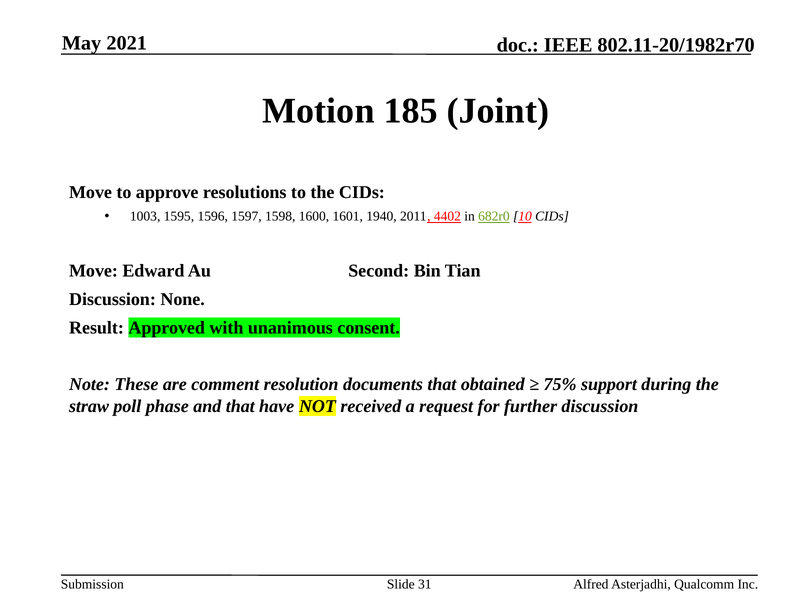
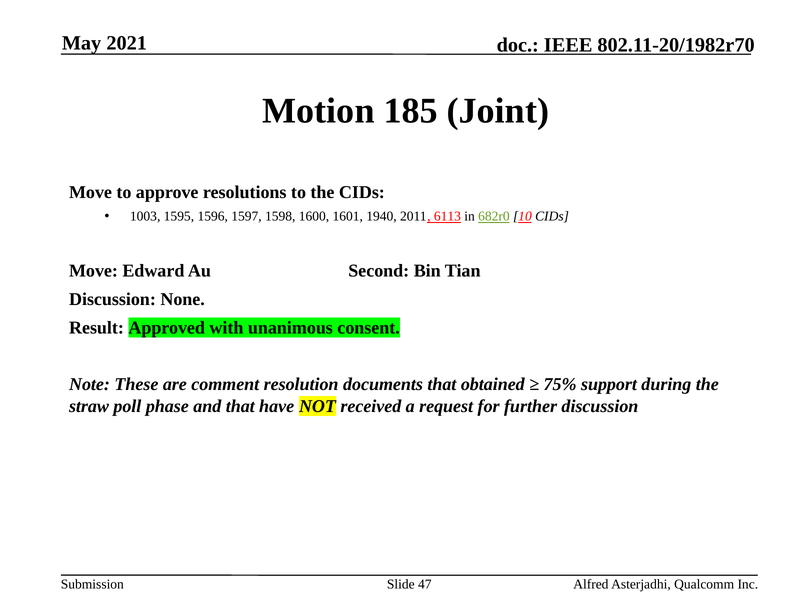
4402: 4402 -> 6113 (447, 216)
31: 31 -> 47 (425, 584)
